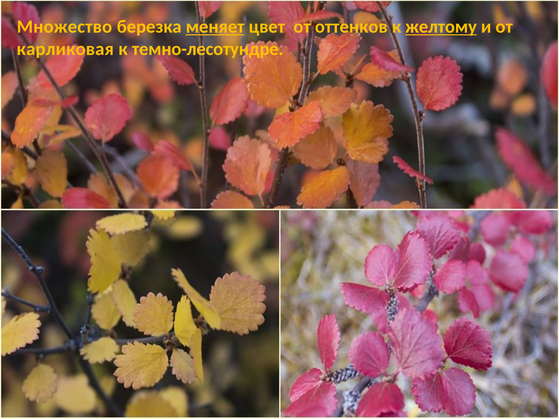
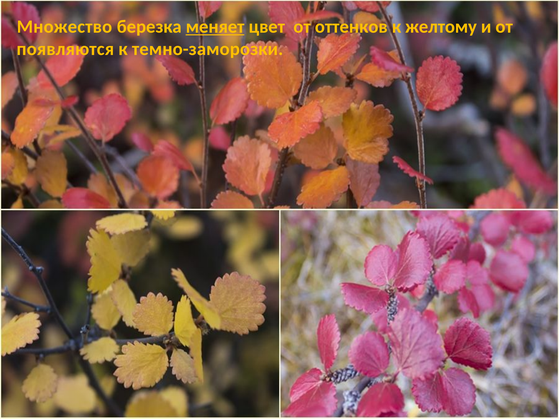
желтому underline: present -> none (441, 27)
карликовая: карликовая -> появляются (65, 49)
темно-лесотундре: темно-лесотундре -> темно-заморозки (208, 49)
